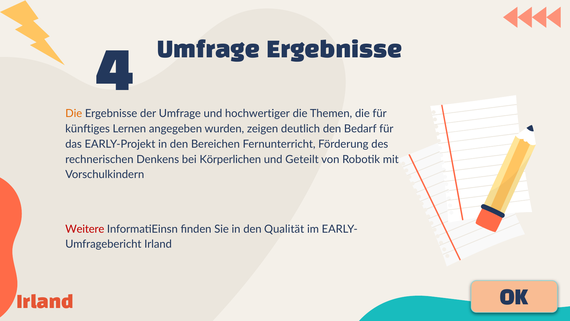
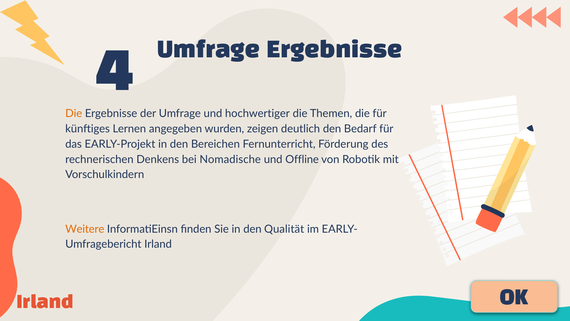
Körperlichen: Körperlichen -> Nomadische (230, 159)
Geteilt: Geteilt -> Offline (302, 159)
Weitere colour: red -> orange (85, 229)
